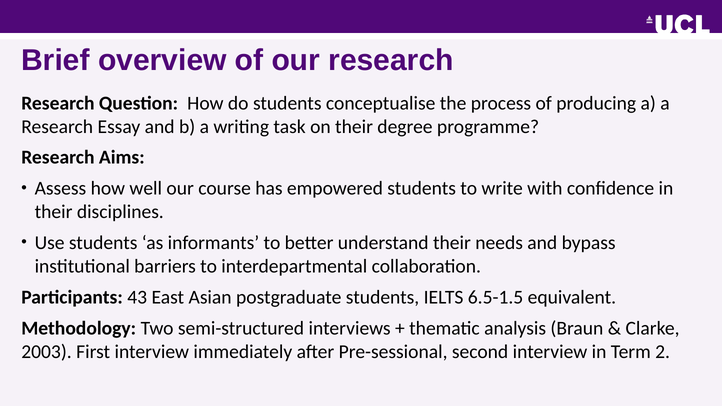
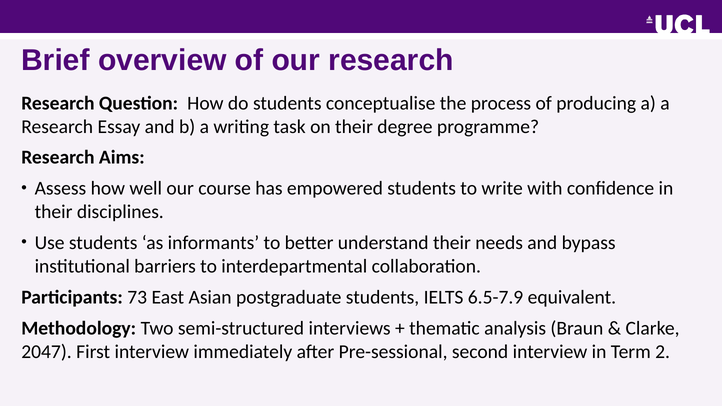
43: 43 -> 73 (137, 297)
6.5-1.5: 6.5-1.5 -> 6.5-7.9 (496, 297)
2003: 2003 -> 2047 (47, 352)
